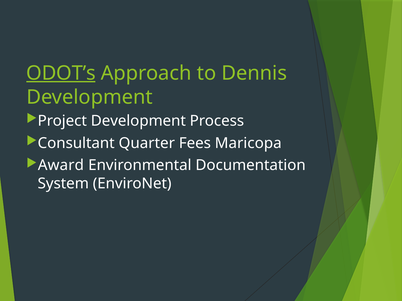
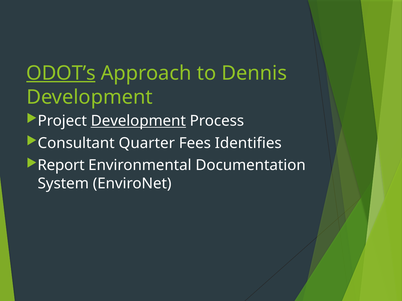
Development underline: none -> present (138, 121)
Maricopa: Maricopa -> Identifies (248, 143)
Award: Award -> Report (61, 166)
